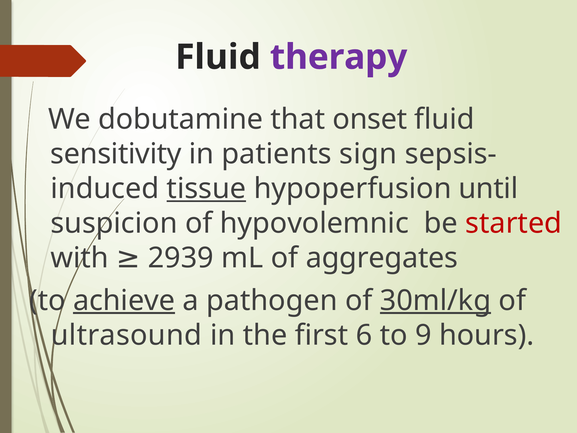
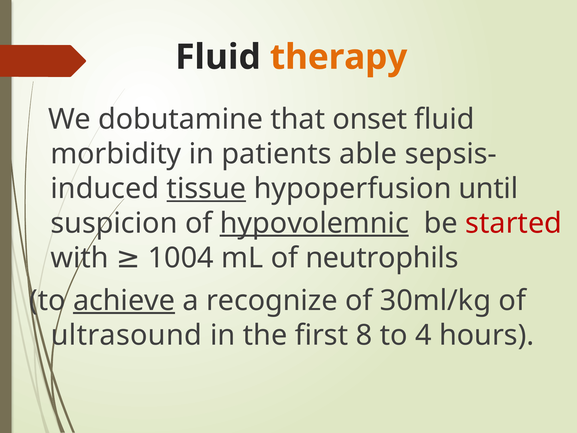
therapy colour: purple -> orange (339, 57)
sensitivity: sensitivity -> morbidity (116, 154)
sign: sign -> able (368, 154)
hypovolemnic underline: none -> present (314, 223)
2939: 2939 -> 1004 (181, 258)
aggregates: aggregates -> neutrophils (382, 258)
pathogen: pathogen -> recognize (272, 300)
30ml/kg underline: present -> none (435, 300)
6: 6 -> 8 (364, 335)
9: 9 -> 4 (423, 335)
